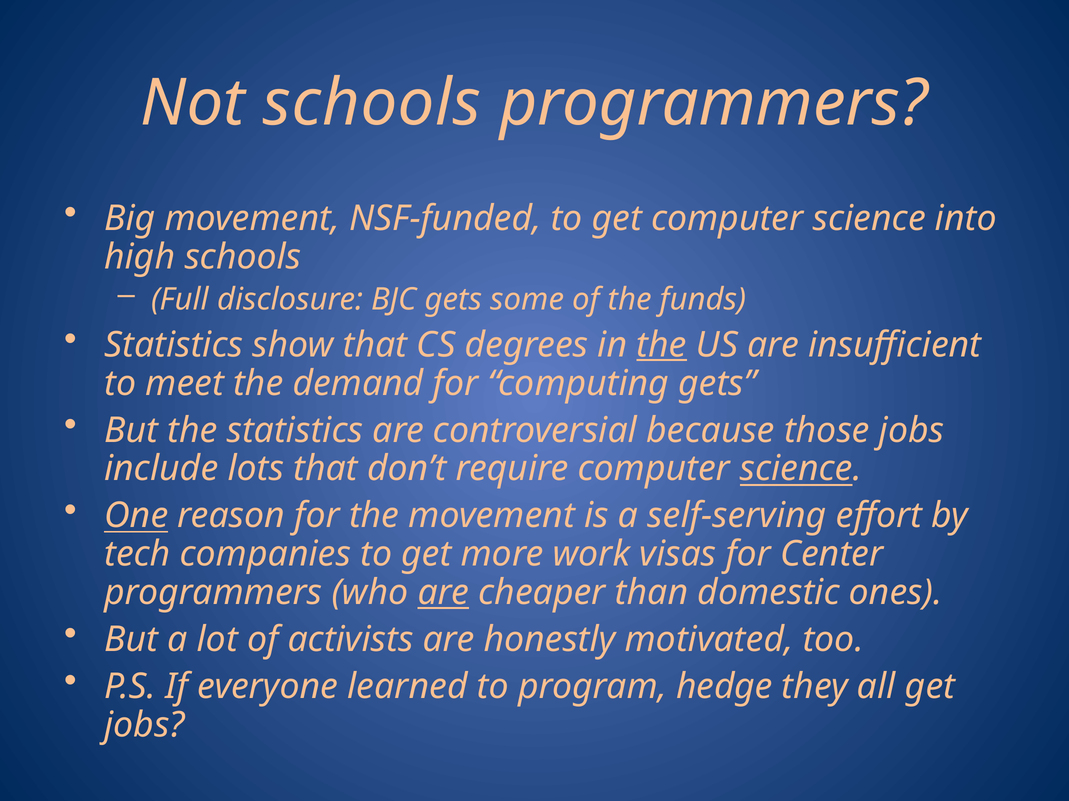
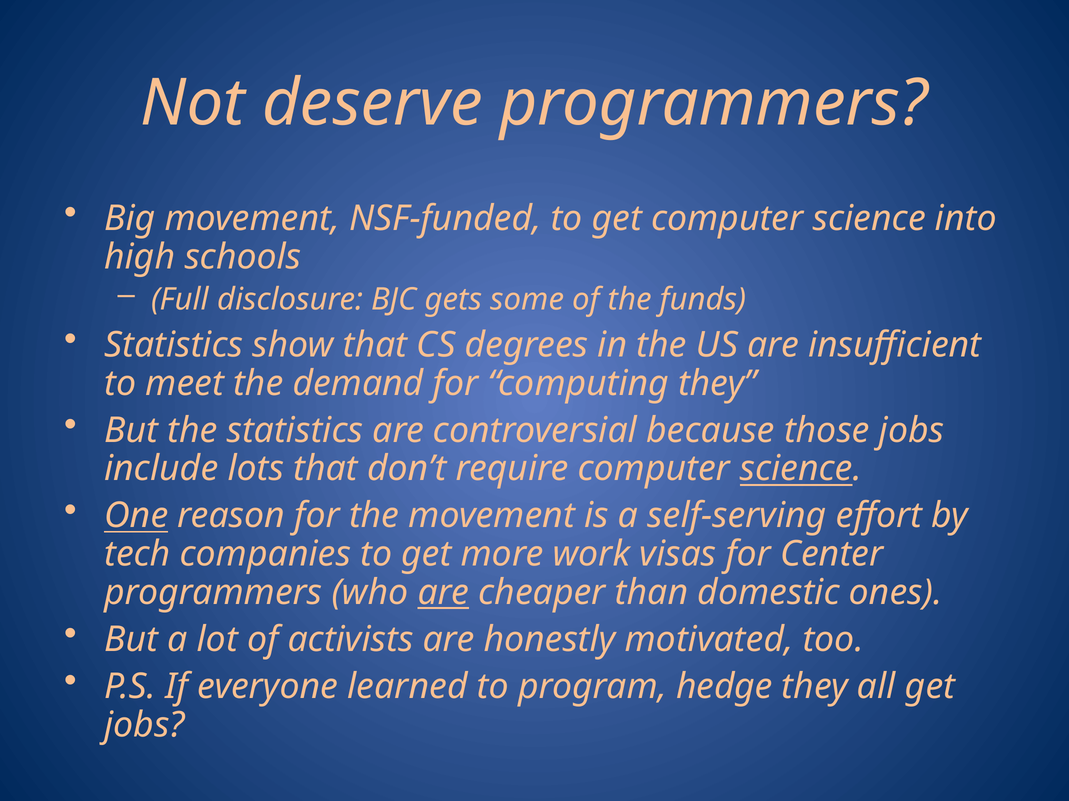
Not schools: schools -> deserve (372, 103)
the underline: present -> none (662, 345)
computing gets: gets -> they (718, 384)
